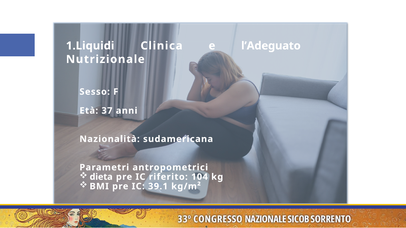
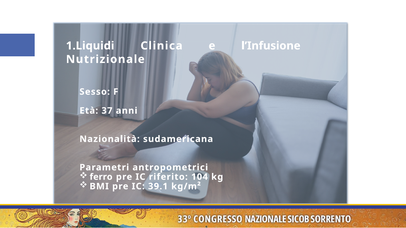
l’Adeguato: l’Adeguato -> l’Infusione (271, 46)
dieta: dieta -> ferro (101, 177)
